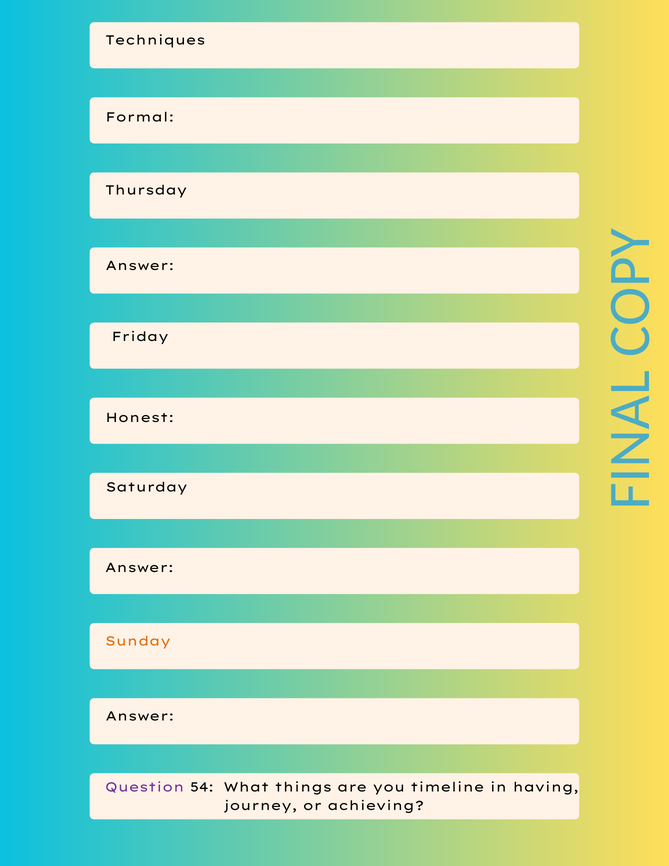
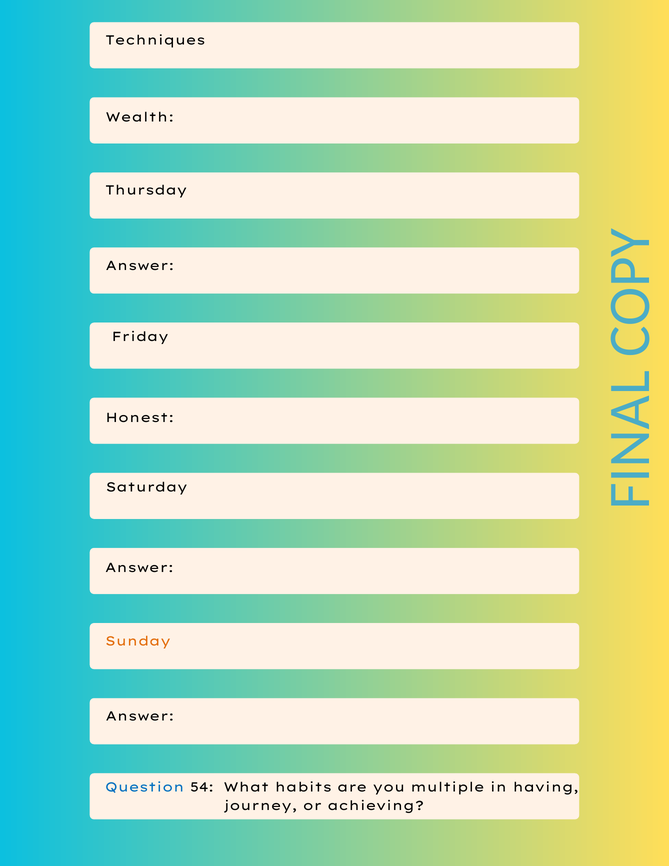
Formal: Formal -> Wealth (140, 117)
Question colour: purple -> blue (145, 787)
things: things -> habits (303, 787)
timeline: timeline -> multiple (448, 787)
